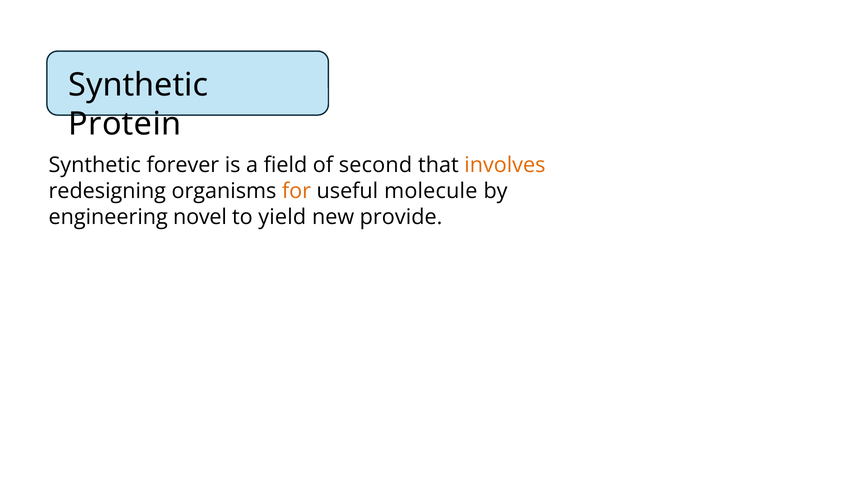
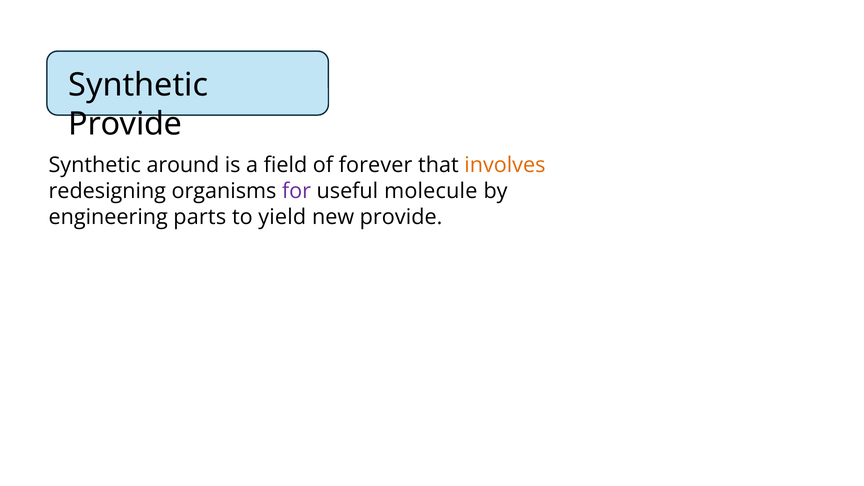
Protein: Protein -> Provide (125, 124)
forever: forever -> around (183, 165)
second: second -> forever (376, 165)
for colour: orange -> purple (296, 191)
novel: novel -> parts (200, 217)
